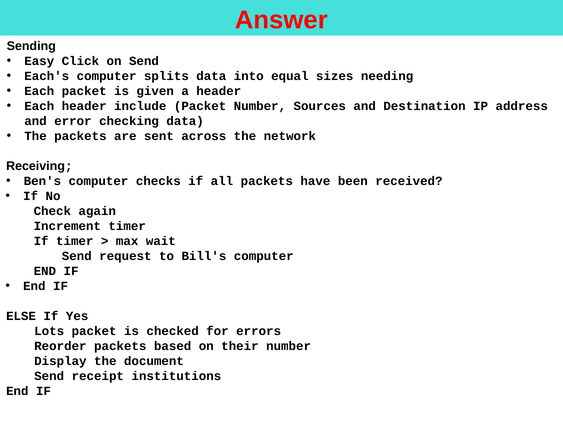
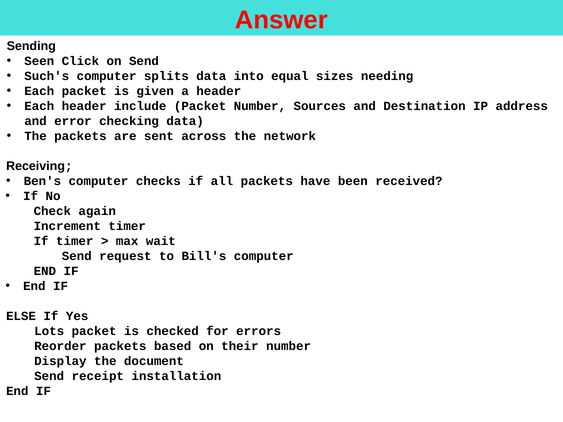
Easy: Easy -> Seen (39, 61)
Each's: Each's -> Such's (47, 76)
institutions: institutions -> installation (176, 376)
